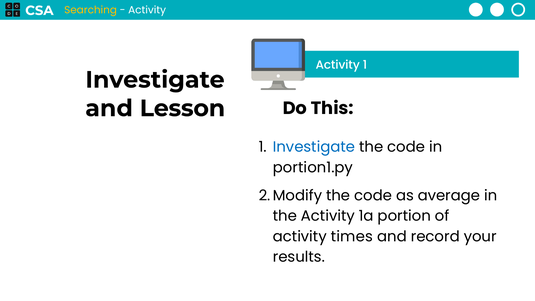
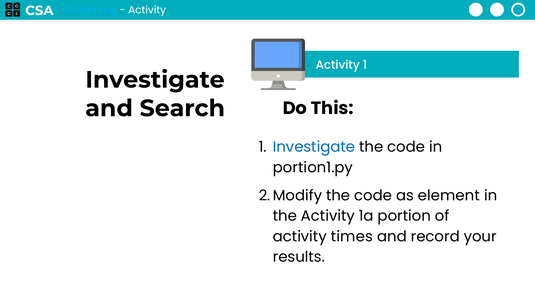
Searching colour: yellow -> light blue (91, 10)
Lesson: Lesson -> Search (182, 108)
average: average -> element (449, 195)
